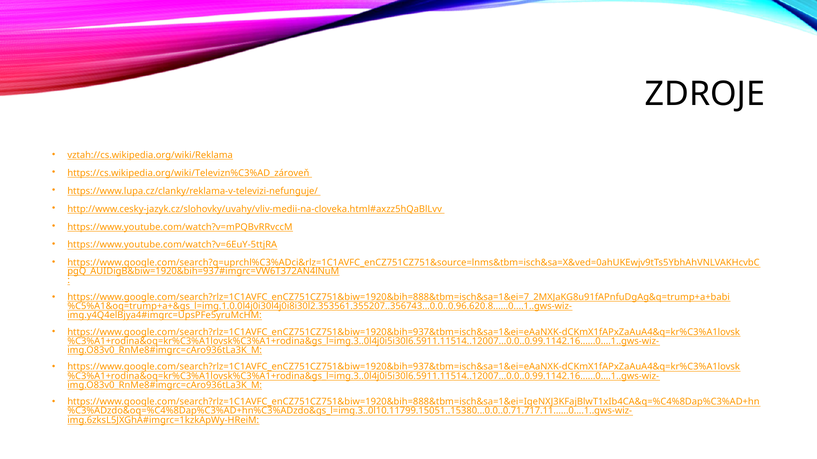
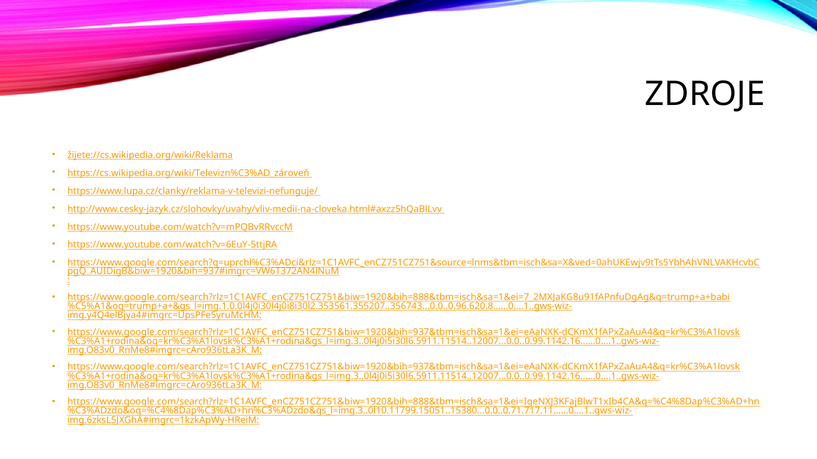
vztah://cs.wikipedia.org/wiki/Reklama: vztah://cs.wikipedia.org/wiki/Reklama -> žijete://cs.wikipedia.org/wiki/Reklama (150, 155)
